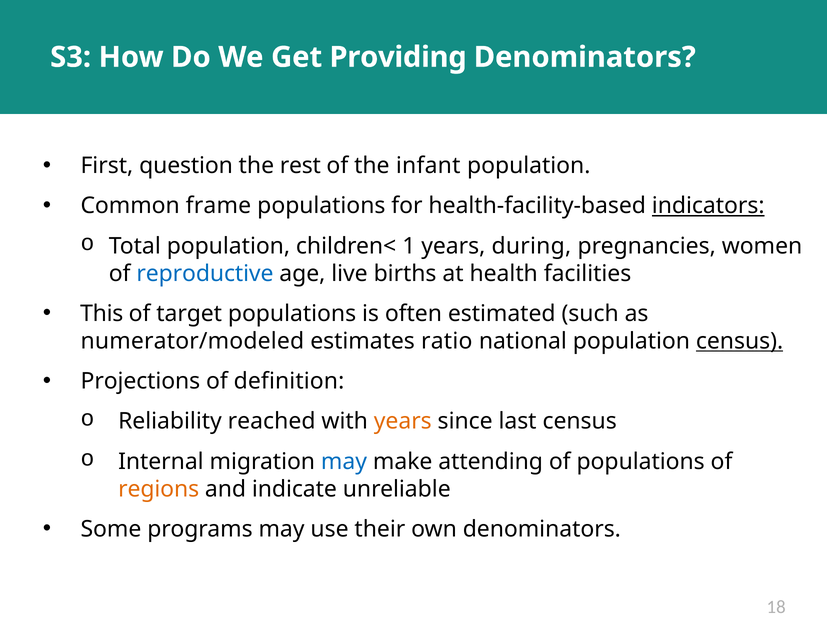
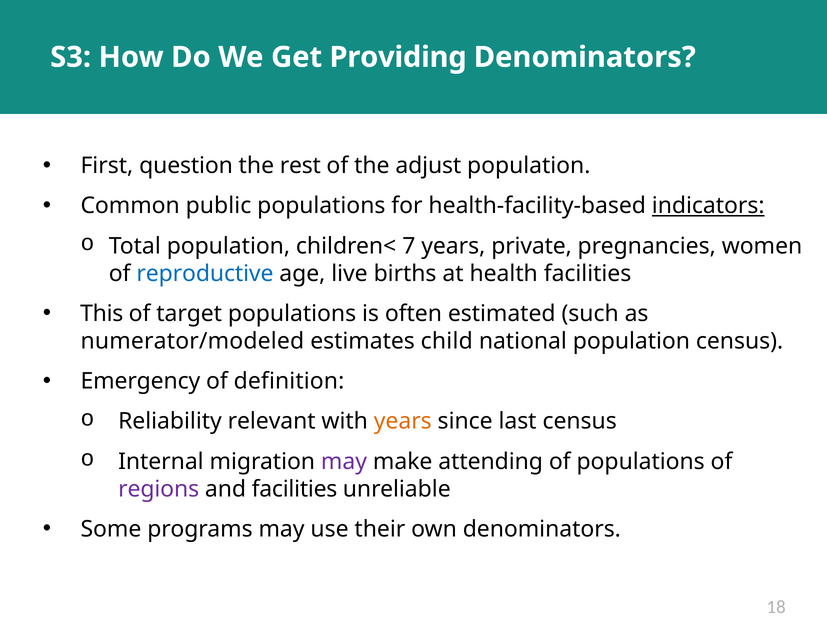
infant: infant -> adjust (428, 166)
frame: frame -> public (218, 206)
1: 1 -> 7 (409, 246)
during: during -> private (532, 246)
ratio: ratio -> child (447, 341)
census underline: present -> none (740, 341)
Projections: Projections -> Emergency (140, 381)
reached: reached -> relevant (272, 421)
may colour: blue -> purple (344, 462)
regions colour: orange -> purple (159, 489)
and indicate: indicate -> facilities (295, 489)
